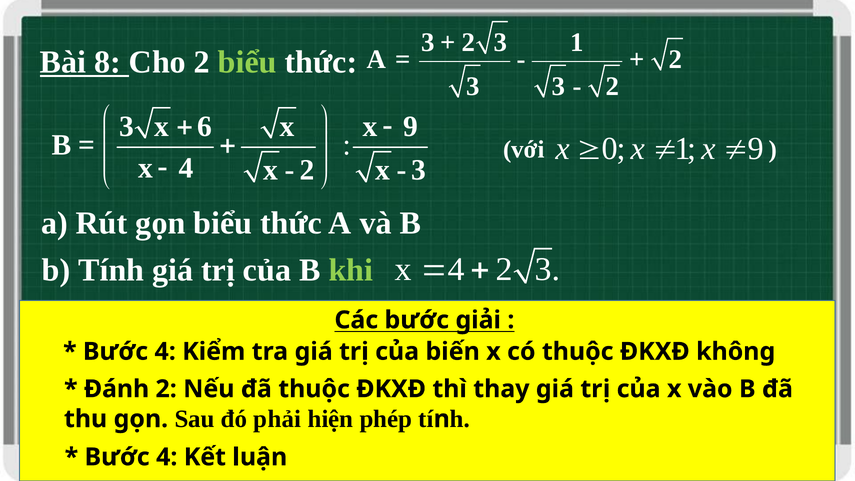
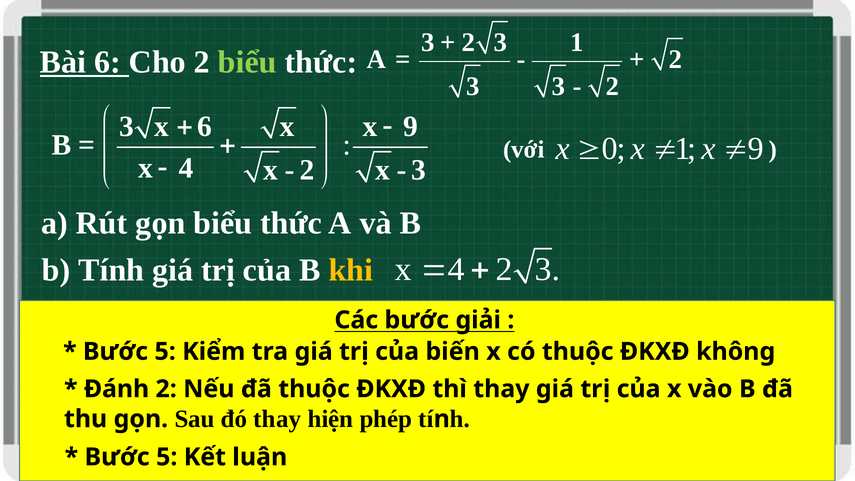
Bài 8: 8 -> 6 (108, 62)
khi colour: light green -> yellow (351, 270)
4: 4 -> 5 (165, 351)
đó phải: phải -> thay (277, 419)
4: 4 -> 5 (167, 457)
